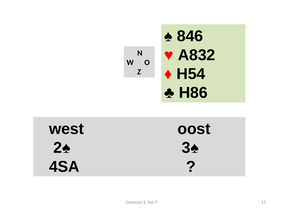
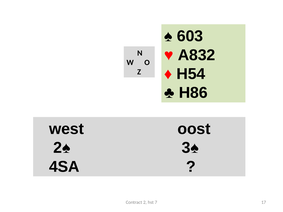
846: 846 -> 603 (190, 36)
